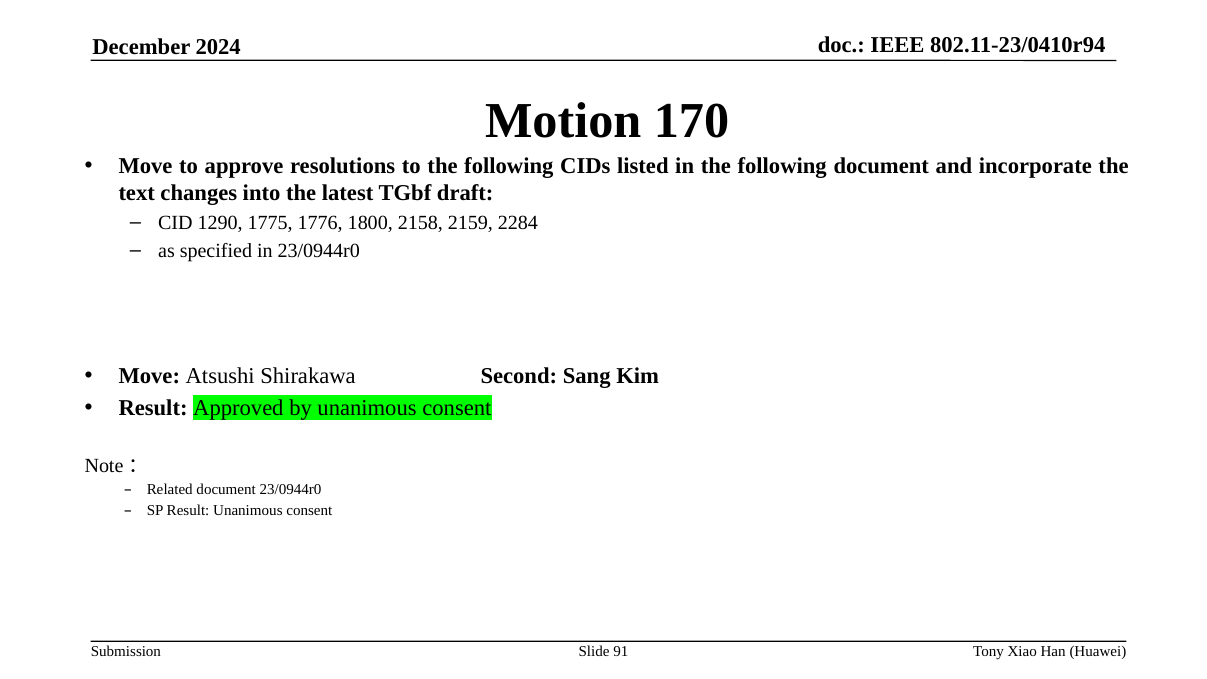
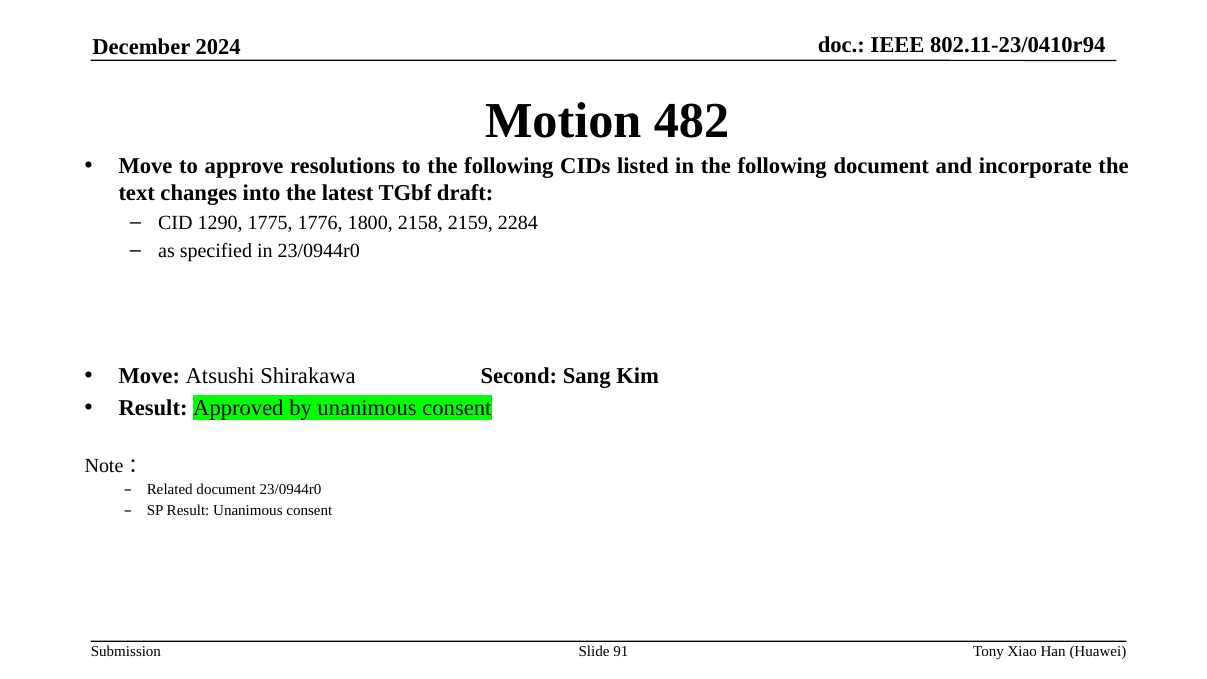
170: 170 -> 482 (692, 121)
